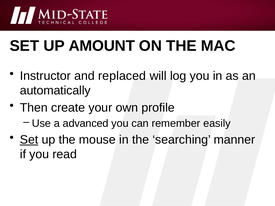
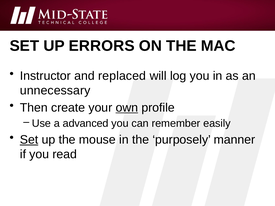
AMOUNT: AMOUNT -> ERRORS (102, 46)
automatically: automatically -> unnecessary (55, 91)
own underline: none -> present (127, 108)
searching: searching -> purposely (182, 140)
